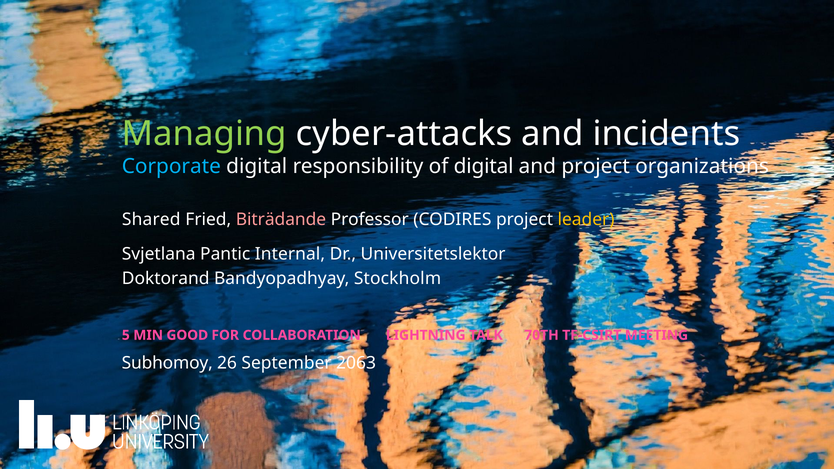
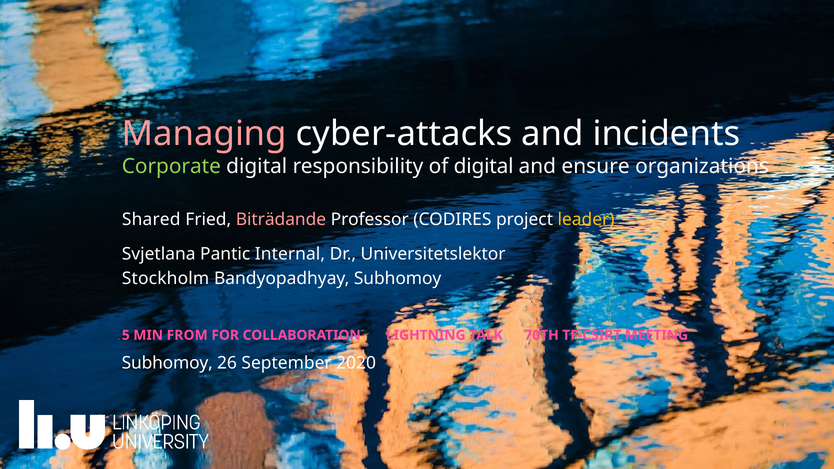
Managing colour: light green -> pink (204, 134)
Corporate colour: light blue -> light green (171, 166)
and project: project -> ensure (596, 166)
Doktorand: Doktorand -> Stockholm (166, 279)
Bandyopadhyay Stockholm: Stockholm -> Subhomoy (398, 279)
GOOD: GOOD -> FROM (187, 335)
2063: 2063 -> 2020 (356, 363)
